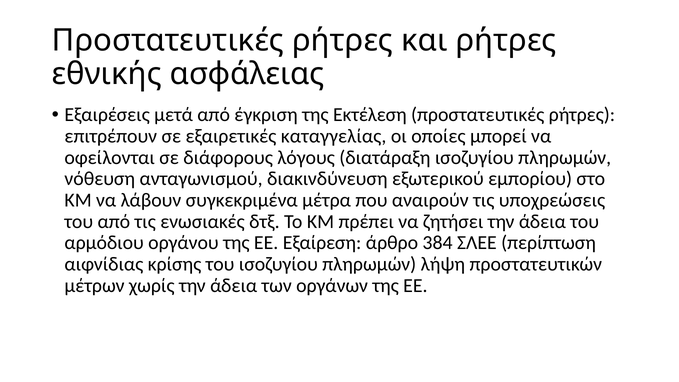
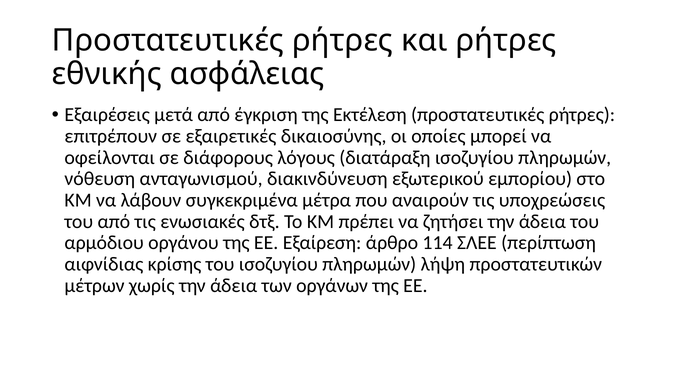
καταγγελίας: καταγγελίας -> δικαιοσύνης (334, 136)
384: 384 -> 114 (438, 243)
